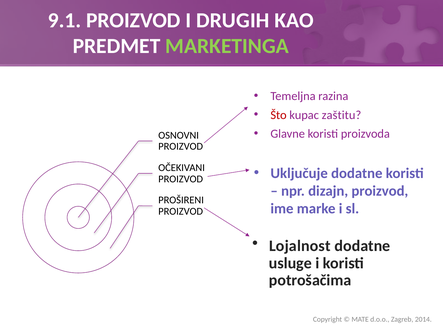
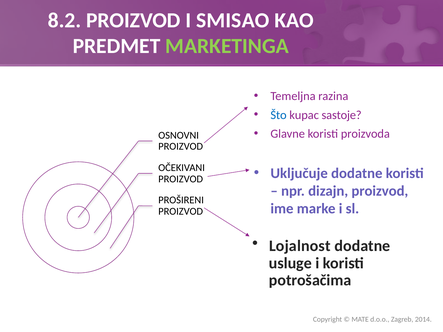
9.1: 9.1 -> 8.2 (65, 20)
DRUGIH: DRUGIH -> SMISAO (233, 20)
Što colour: red -> blue (279, 115)
zaštitu: zaštitu -> sastoje (342, 115)
